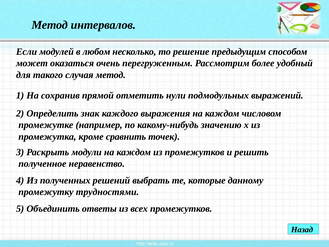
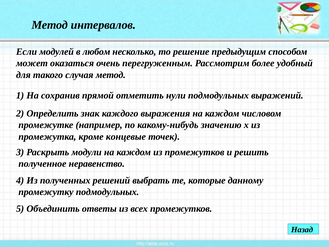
сравнить: сравнить -> концевые (126, 136)
промежутку трудностями: трудностями -> подмодульных (107, 192)
